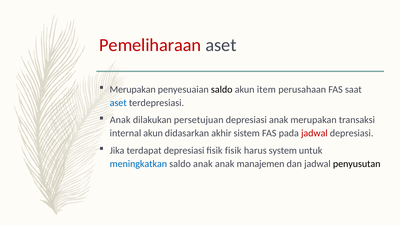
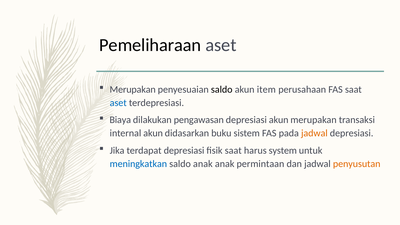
Pemeliharaan colour: red -> black (150, 45)
Anak: Anak -> Biaya (120, 120)
persetujuan: persetujuan -> pengawasan (199, 120)
depresiasi anak: anak -> akun (279, 120)
akhir: akhir -> buku (221, 133)
jadwal colour: red -> orange (314, 133)
fisik fisik: fisik -> saat (233, 151)
manajemen: manajemen -> permintaan (260, 164)
penyusutan colour: black -> orange (357, 164)
